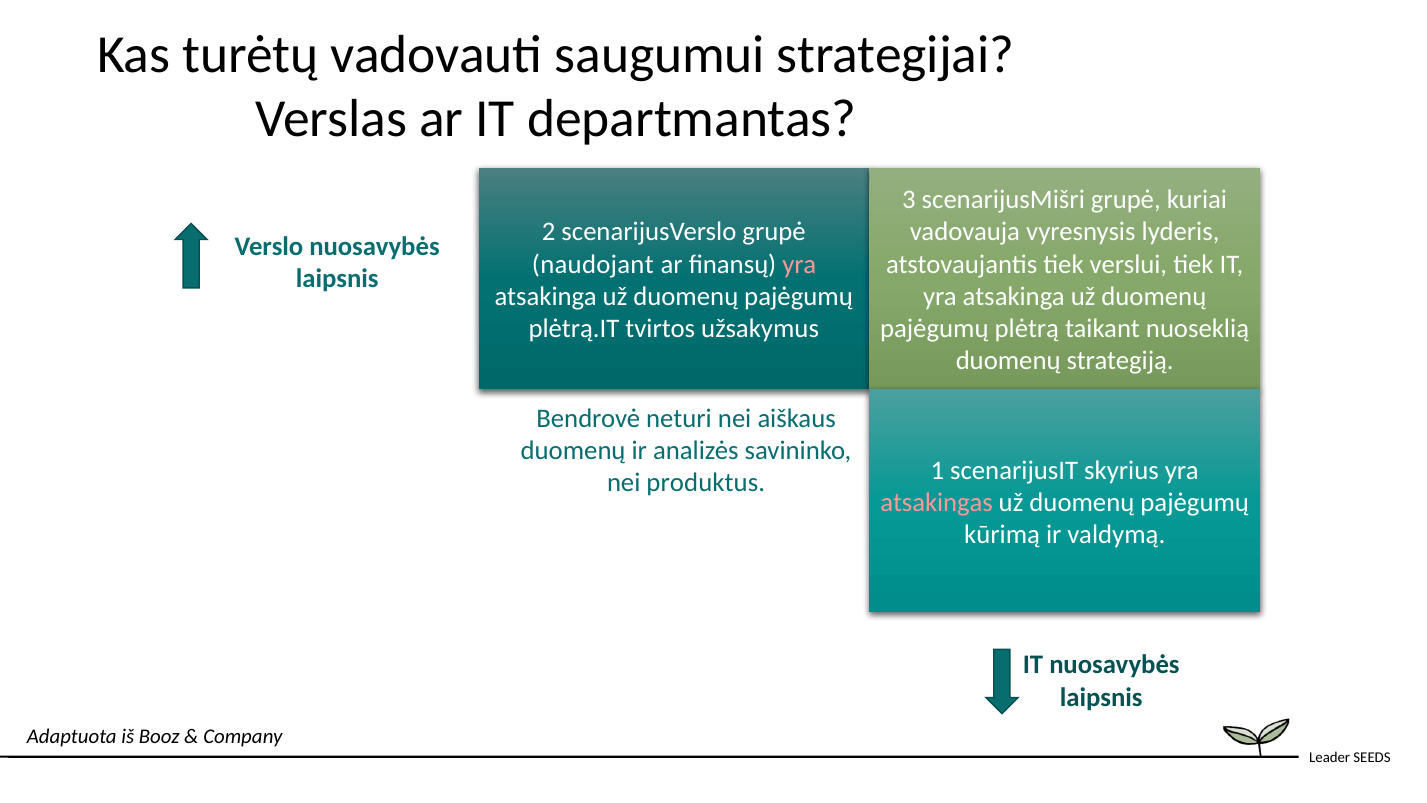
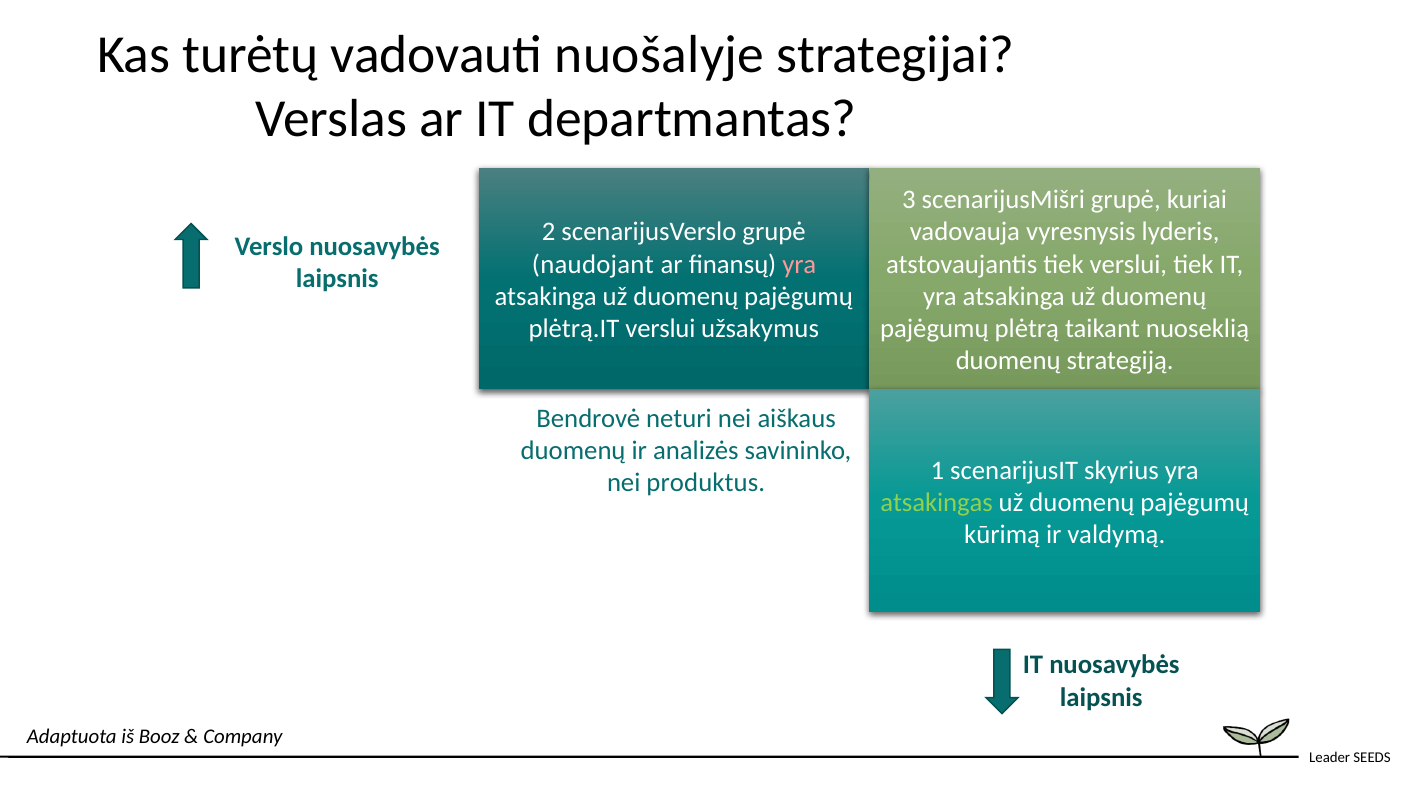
saugumui: saugumui -> nuošalyje (660, 55)
plėtrą.IT tvirtos: tvirtos -> verslui (660, 328)
atsakingas colour: pink -> light green (937, 502)
